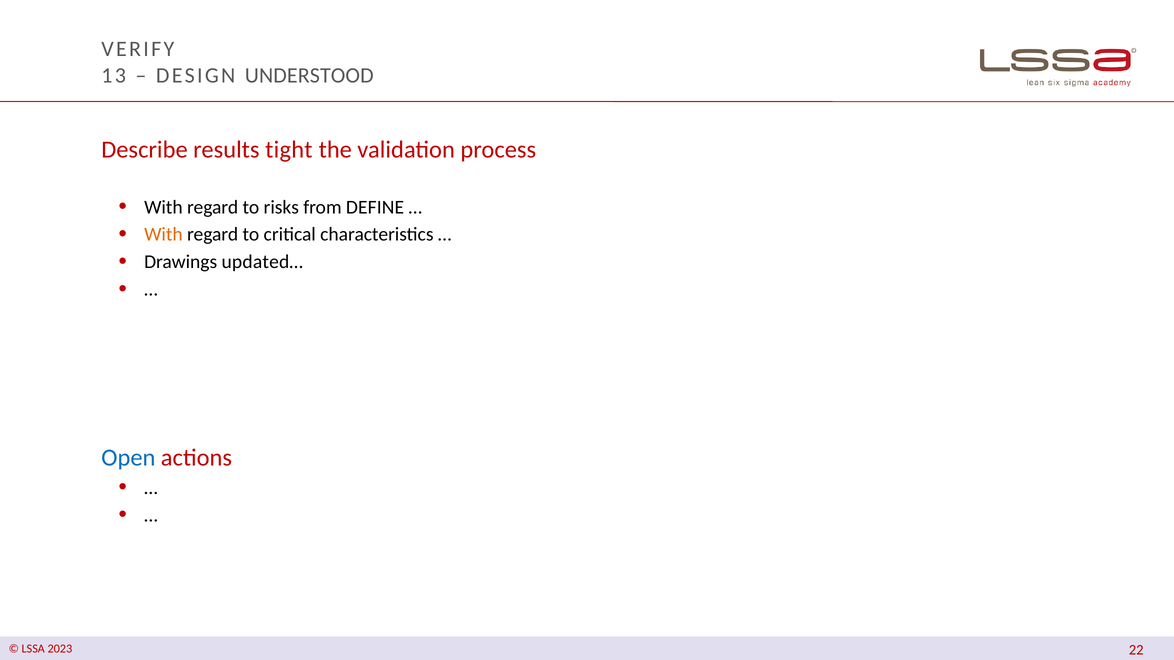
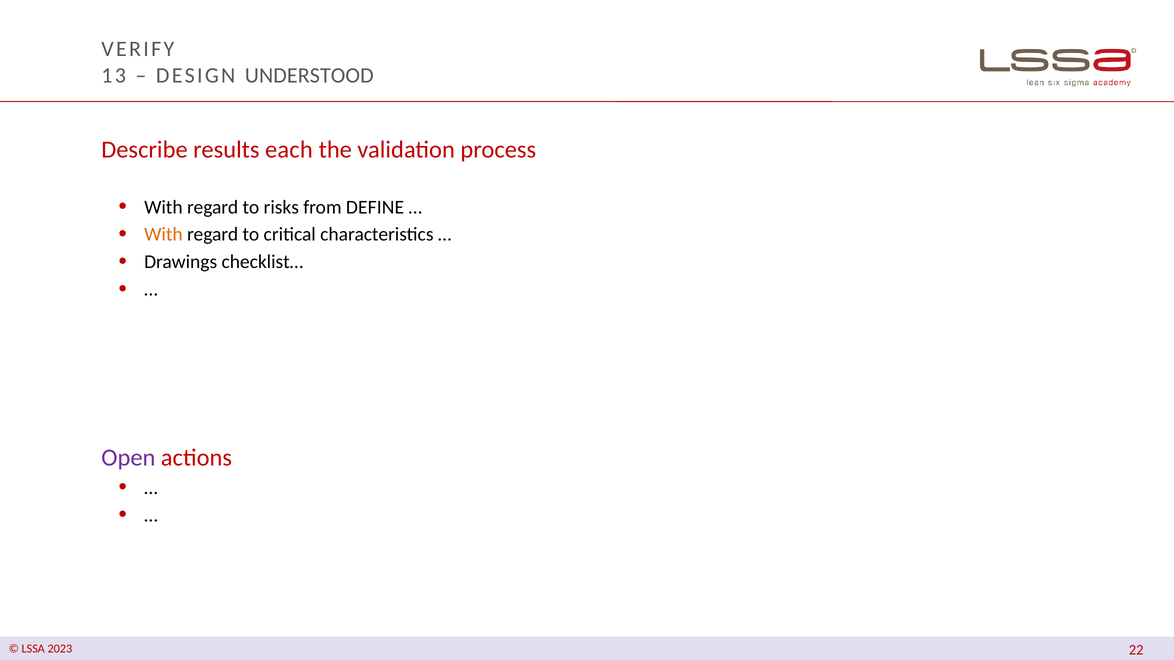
tight: tight -> each (289, 150)
updated…: updated… -> checklist… (262, 262)
Open colour: blue -> purple (128, 458)
